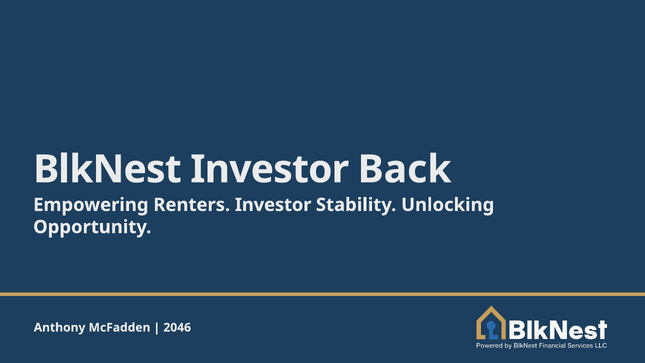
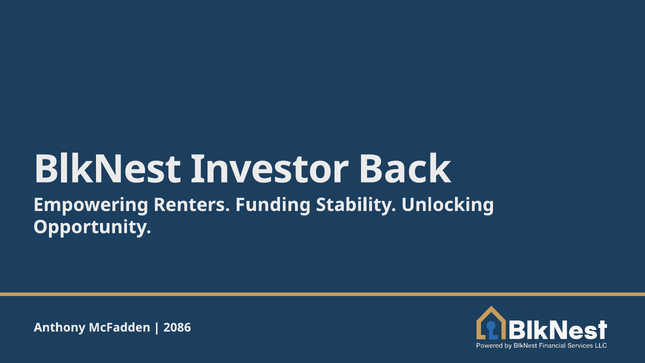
Renters Investor: Investor -> Funding (273, 205)
2046: 2046 -> 2086 (177, 327)
